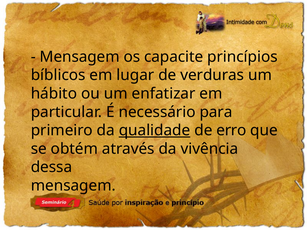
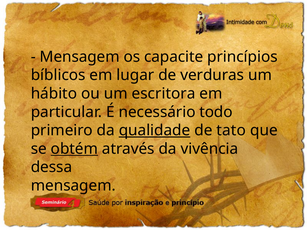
enfatizar: enfatizar -> escritora (164, 94)
para: para -> todo (216, 112)
erro: erro -> tato (231, 130)
obtém underline: none -> present (74, 149)
